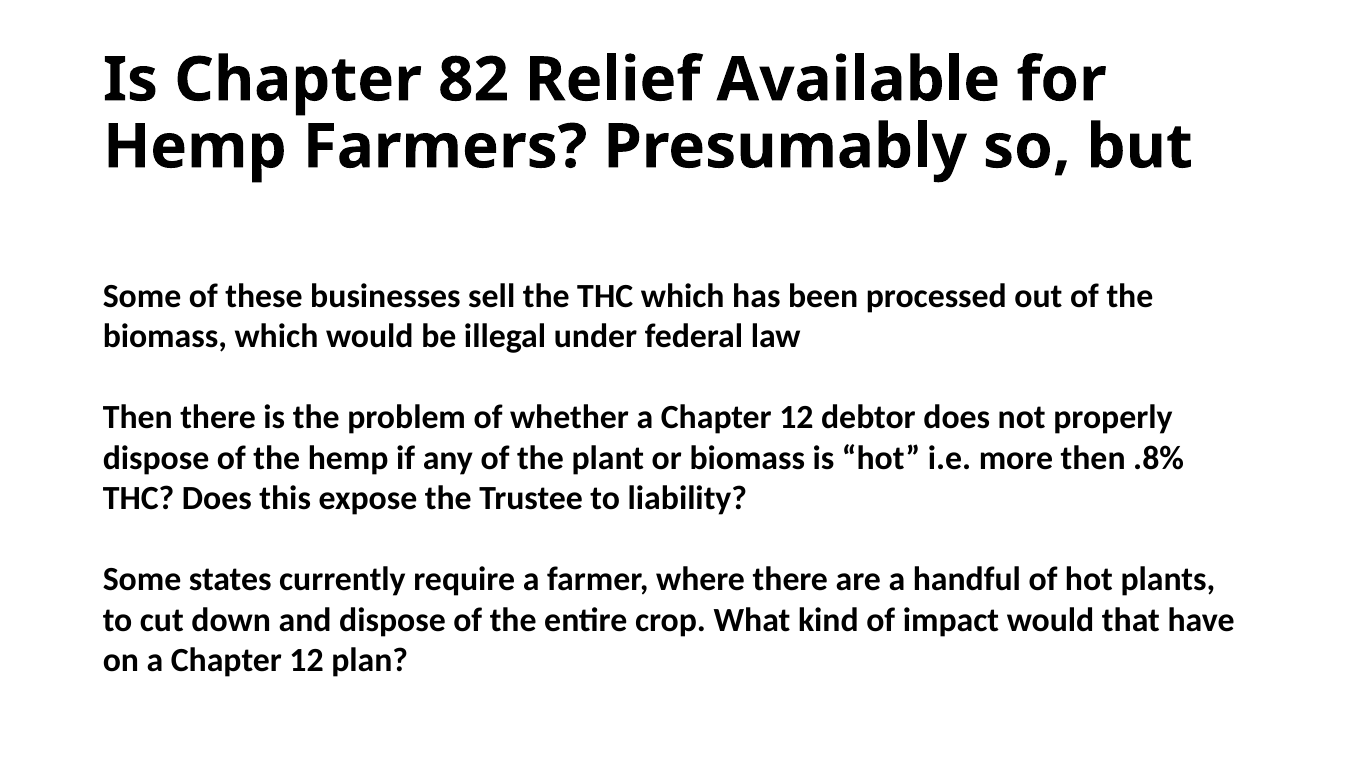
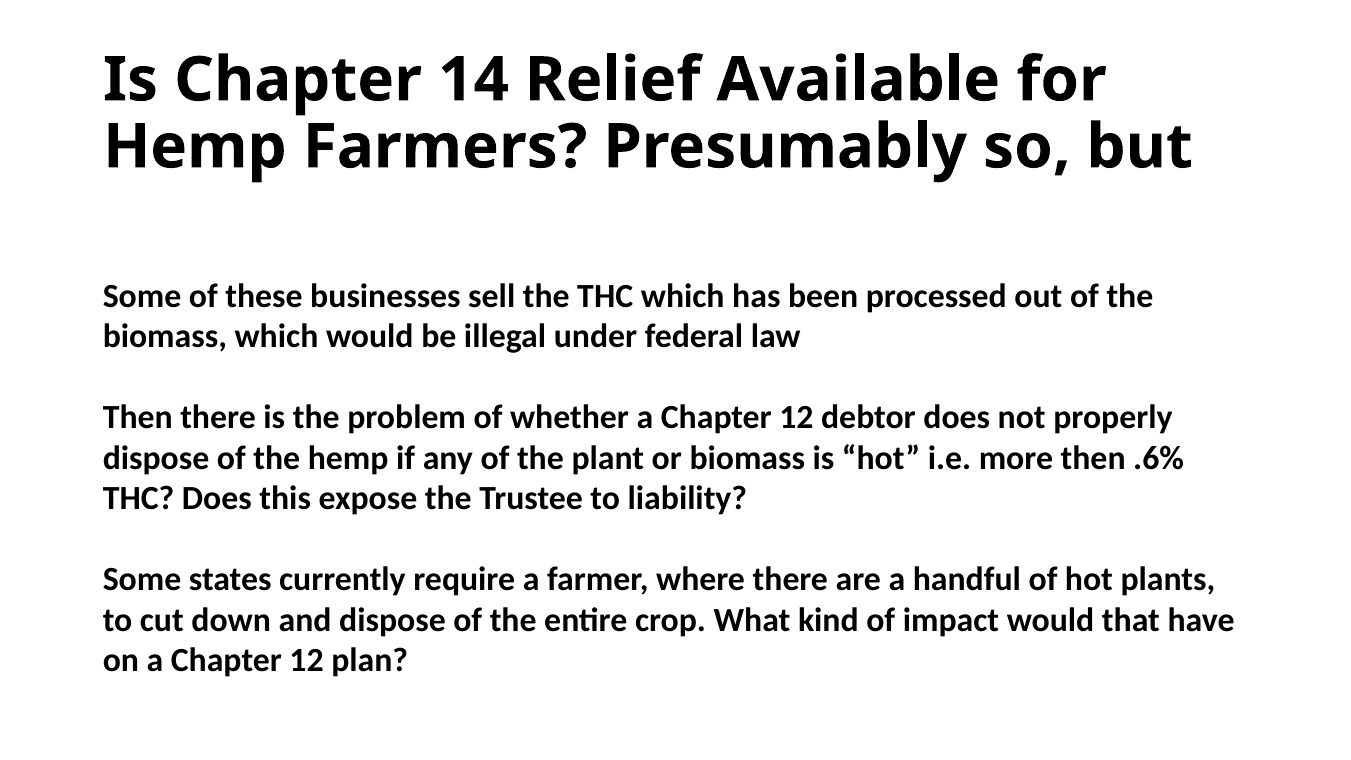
82: 82 -> 14 (473, 80)
.8%: .8% -> .6% (1159, 458)
